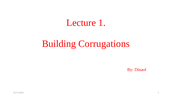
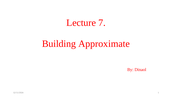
Lecture 1: 1 -> 7 (102, 23)
Corrugations: Corrugations -> Approximate (104, 44)
